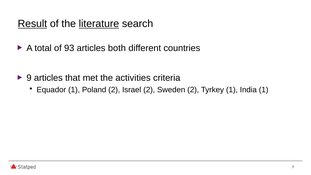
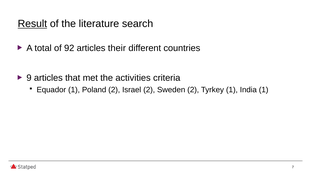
literature underline: present -> none (99, 24)
93: 93 -> 92 (69, 48)
both: both -> their (117, 48)
